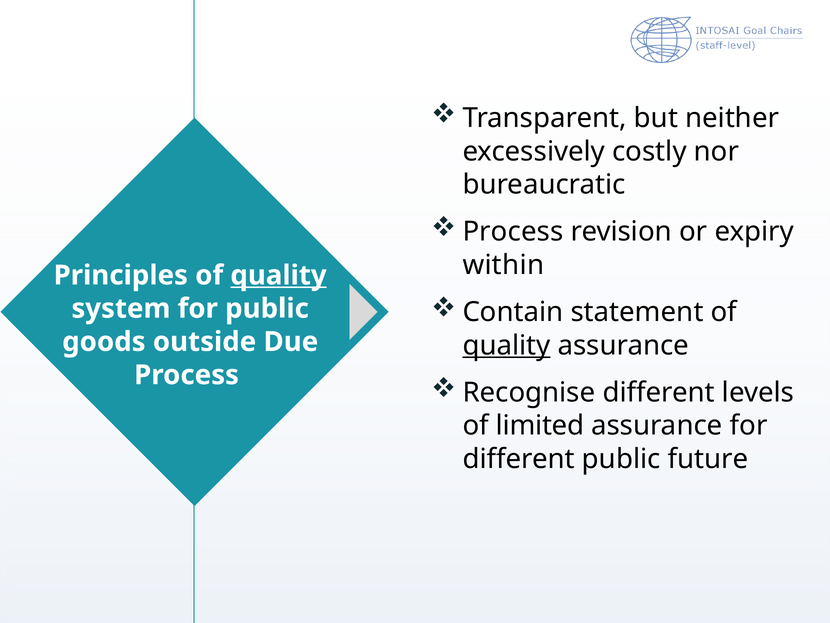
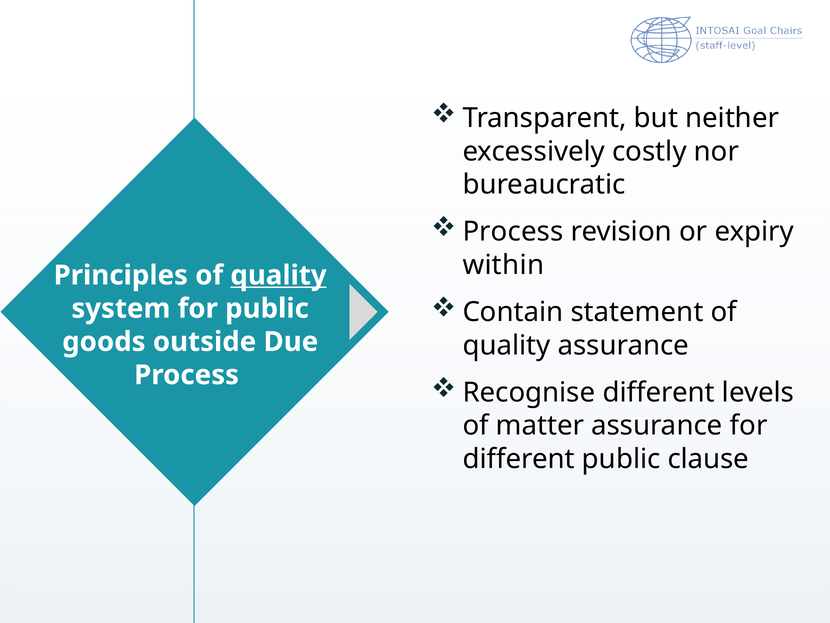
quality underline: present -> none (506, 345)
limited: limited -> matter (540, 425)
future: future -> clause (708, 459)
